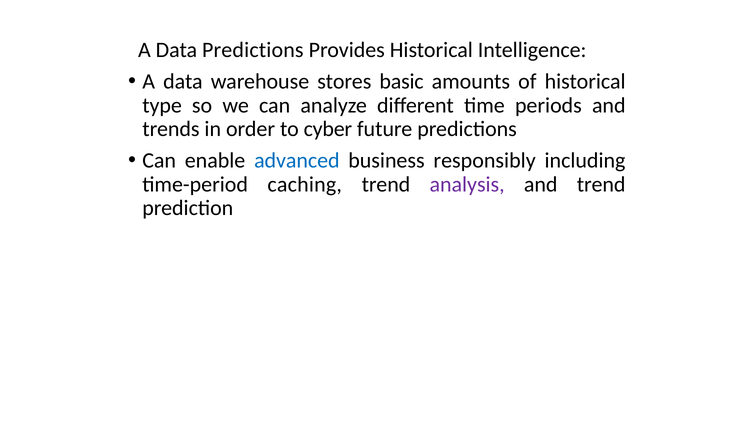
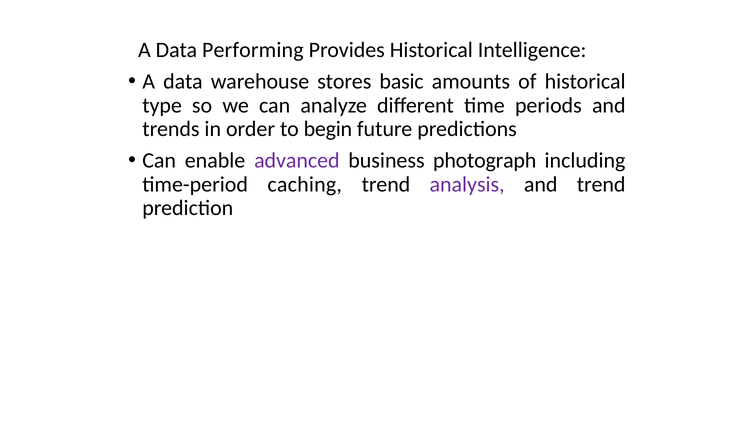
Data Predictions: Predictions -> Performing (253, 50)
cyber: cyber -> begin (328, 129)
advanced colour: blue -> purple (297, 161)
responsibly: responsibly -> photograph (485, 161)
